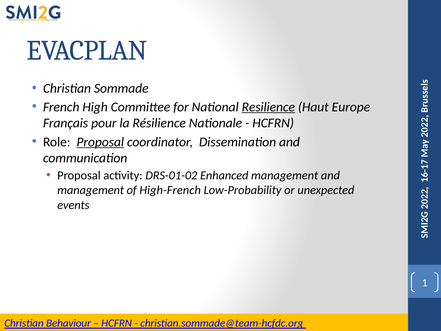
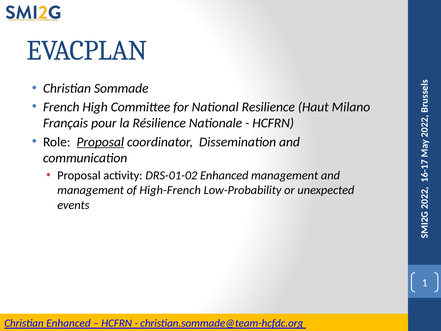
Resilience underline: present -> none (268, 107)
Europe: Europe -> Milano (351, 107)
Christian Behaviour: Behaviour -> Enhanced (68, 323)
